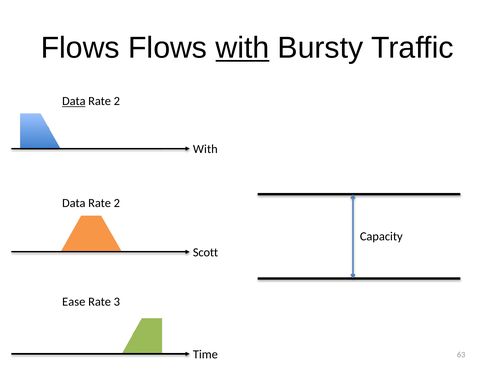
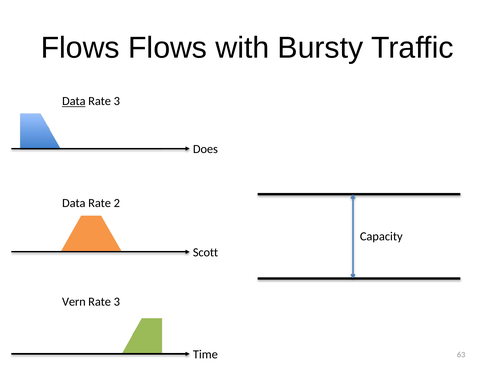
with underline: present -> none (242, 48)
2: 2 -> 3 (117, 101)
With: With -> Does (205, 149)
Ease: Ease -> Vern (74, 302)
